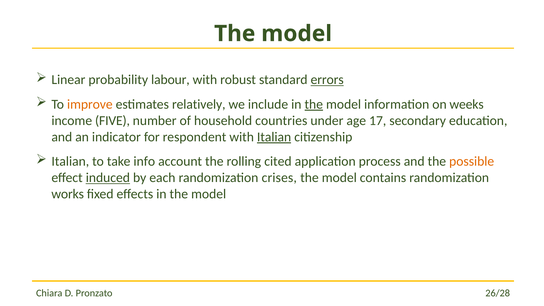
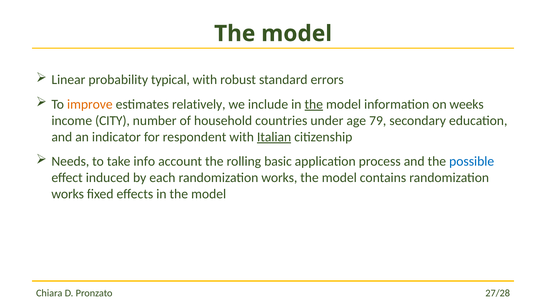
labour: labour -> typical (170, 80)
errors underline: present -> none (327, 80)
FIVE: FIVE -> CITY (112, 121)
17: 17 -> 79 (378, 121)
Italian: Italian -> Needs (70, 161)
cited: cited -> basic (278, 161)
possible colour: orange -> blue (472, 161)
induced underline: present -> none (108, 178)
each randomization crises: crises -> works (279, 178)
26/28: 26/28 -> 27/28 (498, 293)
